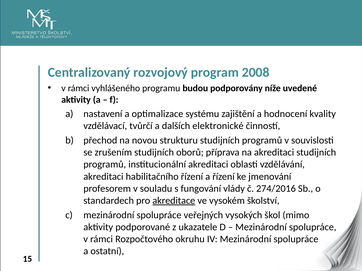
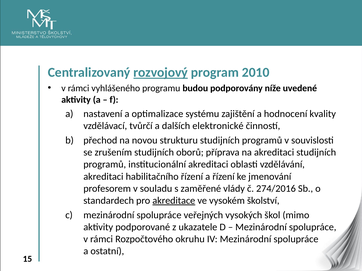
rozvojový underline: none -> present (161, 73)
2008: 2008 -> 2010 (256, 73)
fungování: fungování -> zaměřené (201, 189)
